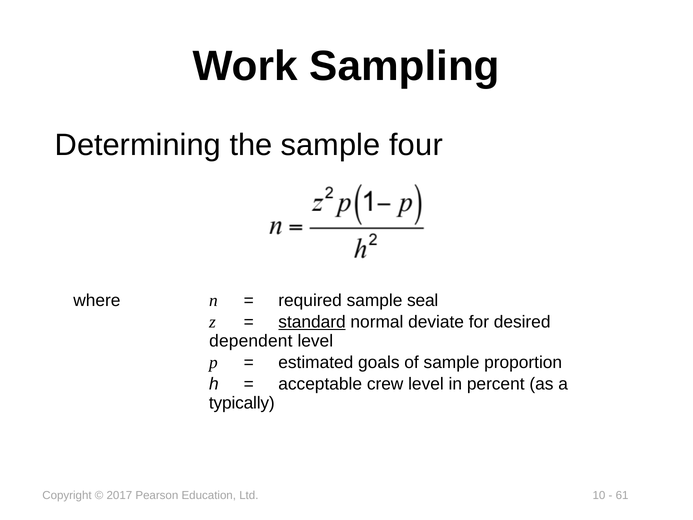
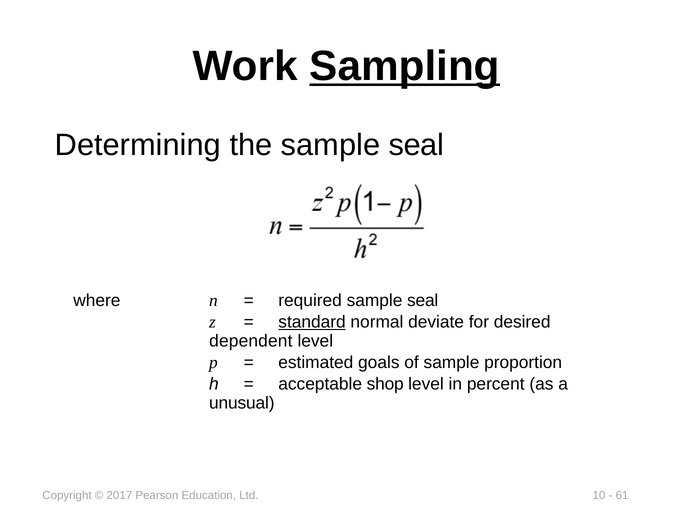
Sampling underline: none -> present (405, 66)
the sample four: four -> seal (416, 145)
crew: crew -> shop (385, 384)
typically: typically -> unusual (242, 403)
